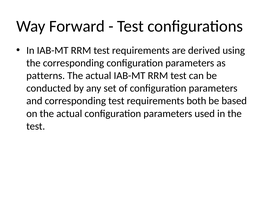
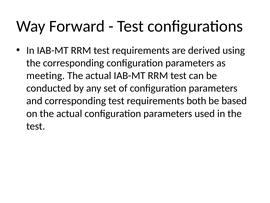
patterns: patterns -> meeting (46, 75)
